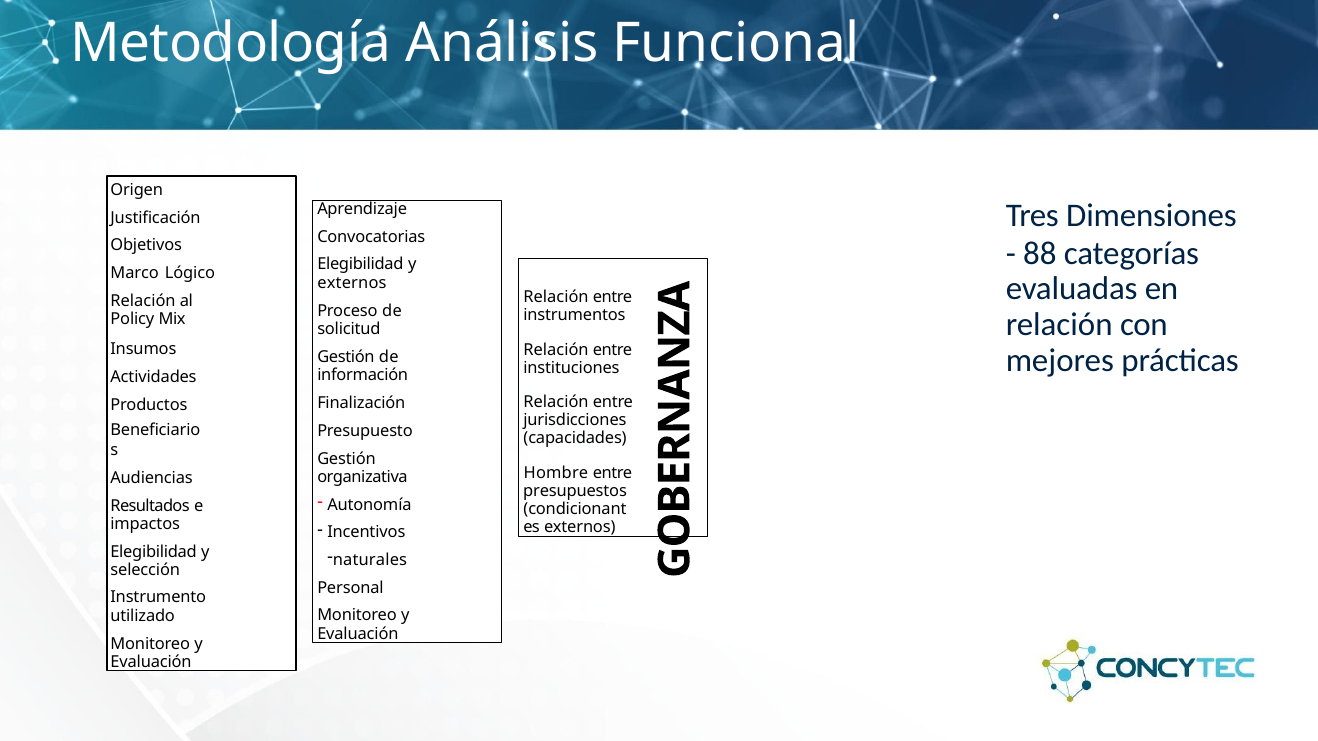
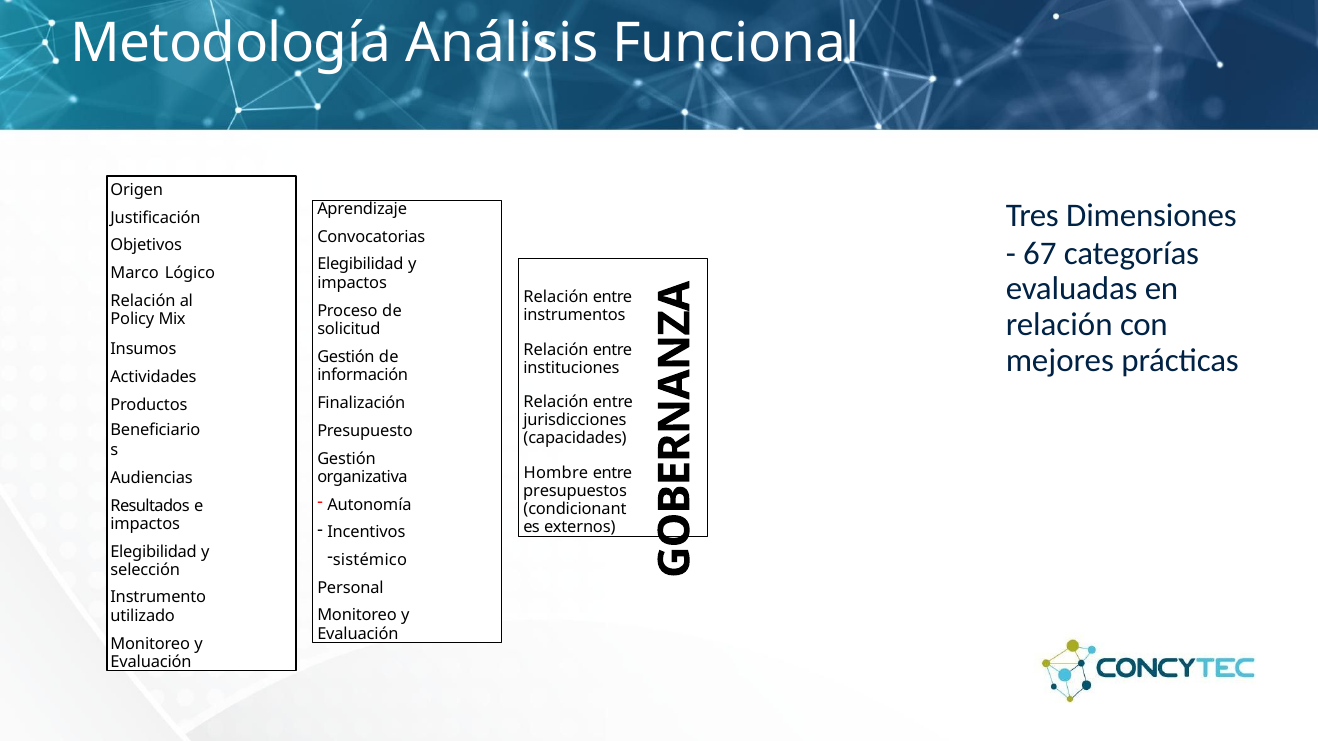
88: 88 -> 67 (1040, 254)
externos: externos -> impactos (352, 283)
naturales: naturales -> sistémico (370, 560)
